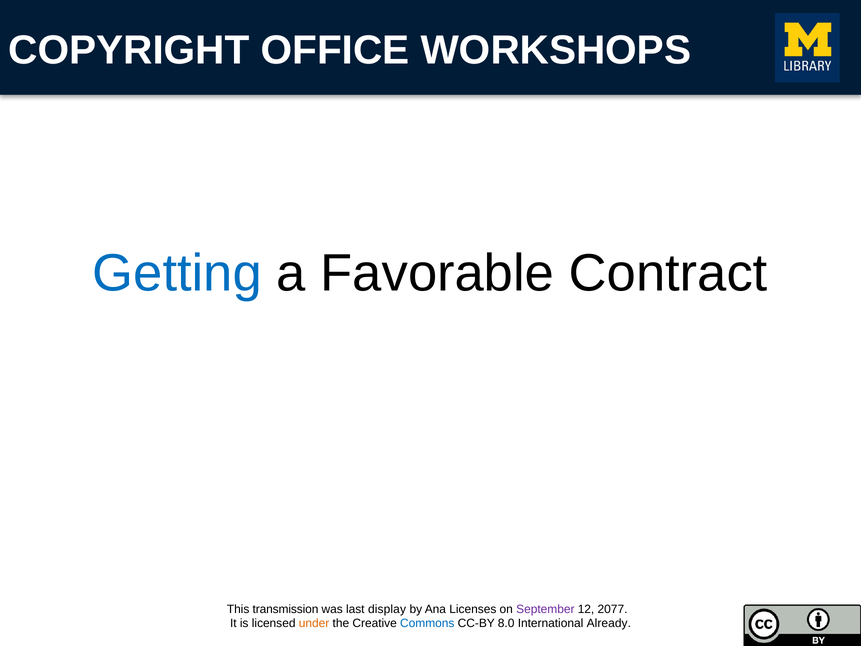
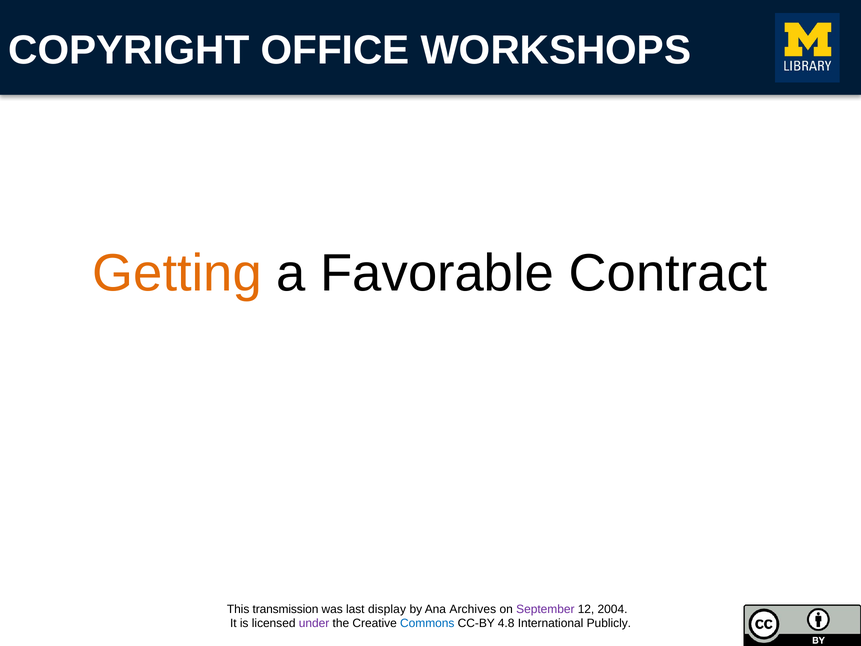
Getting colour: blue -> orange (177, 273)
Licenses: Licenses -> Archives (473, 609)
2077: 2077 -> 2004 (613, 609)
under colour: orange -> purple (314, 623)
8.0: 8.0 -> 4.8 (506, 623)
Already: Already -> Publicly (609, 623)
